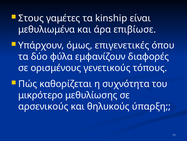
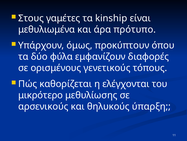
επιβίωσε: επιβίωσε -> πρότυπο (135, 29)
επιγενετικές: επιγενετικές -> προκύπτουν (122, 45)
συχνότητα: συχνότητα -> ελέγχονται (126, 84)
